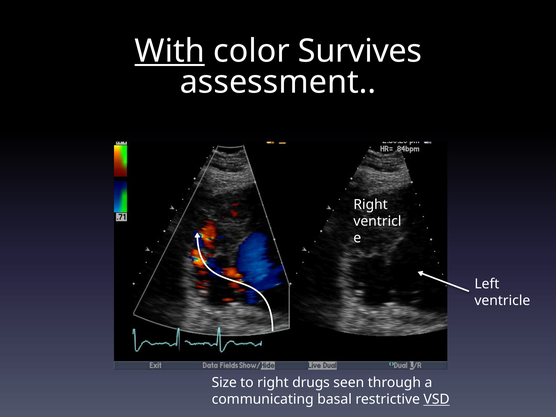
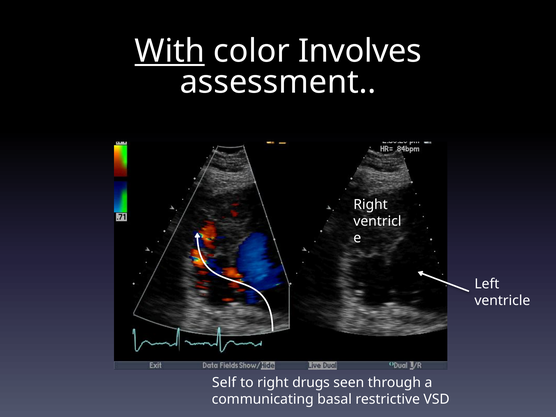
Survives: Survives -> Involves (360, 51)
Size: Size -> Self (224, 383)
VSD underline: present -> none (437, 399)
